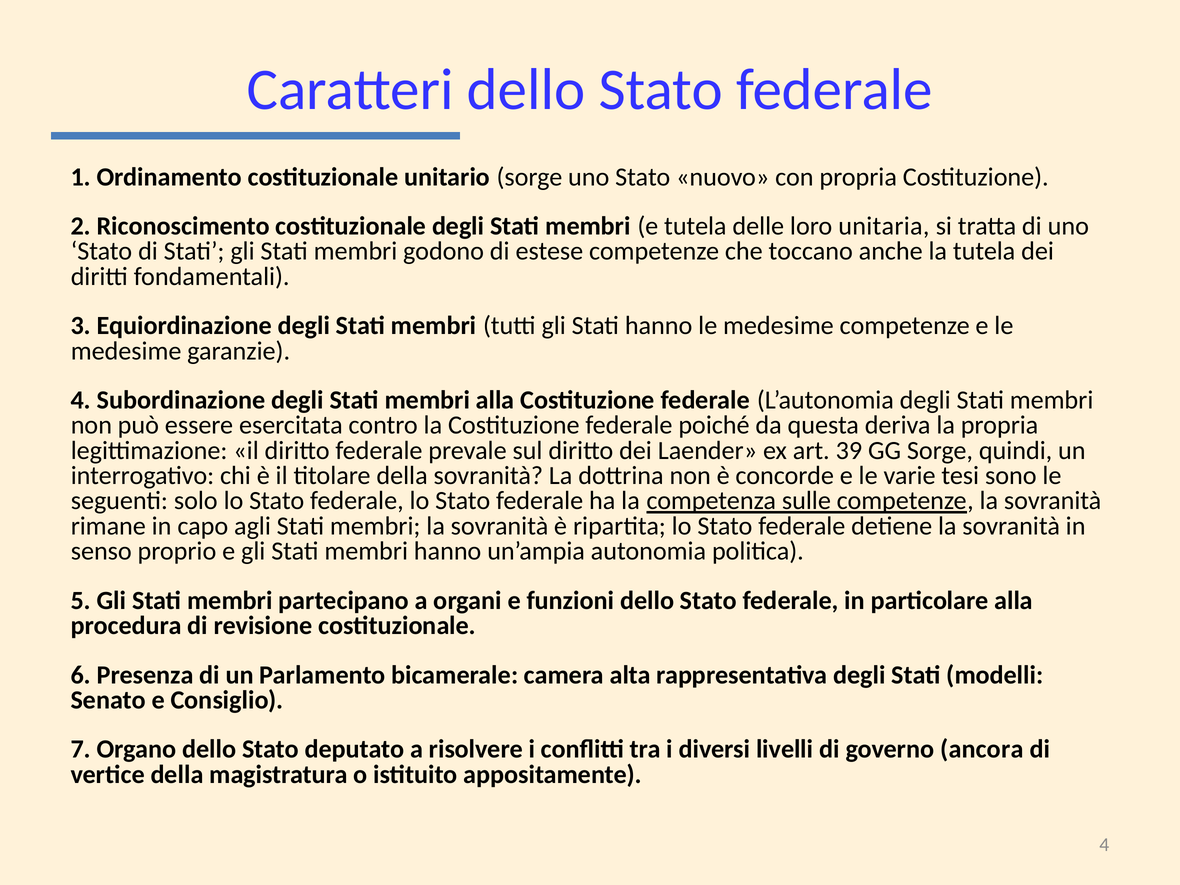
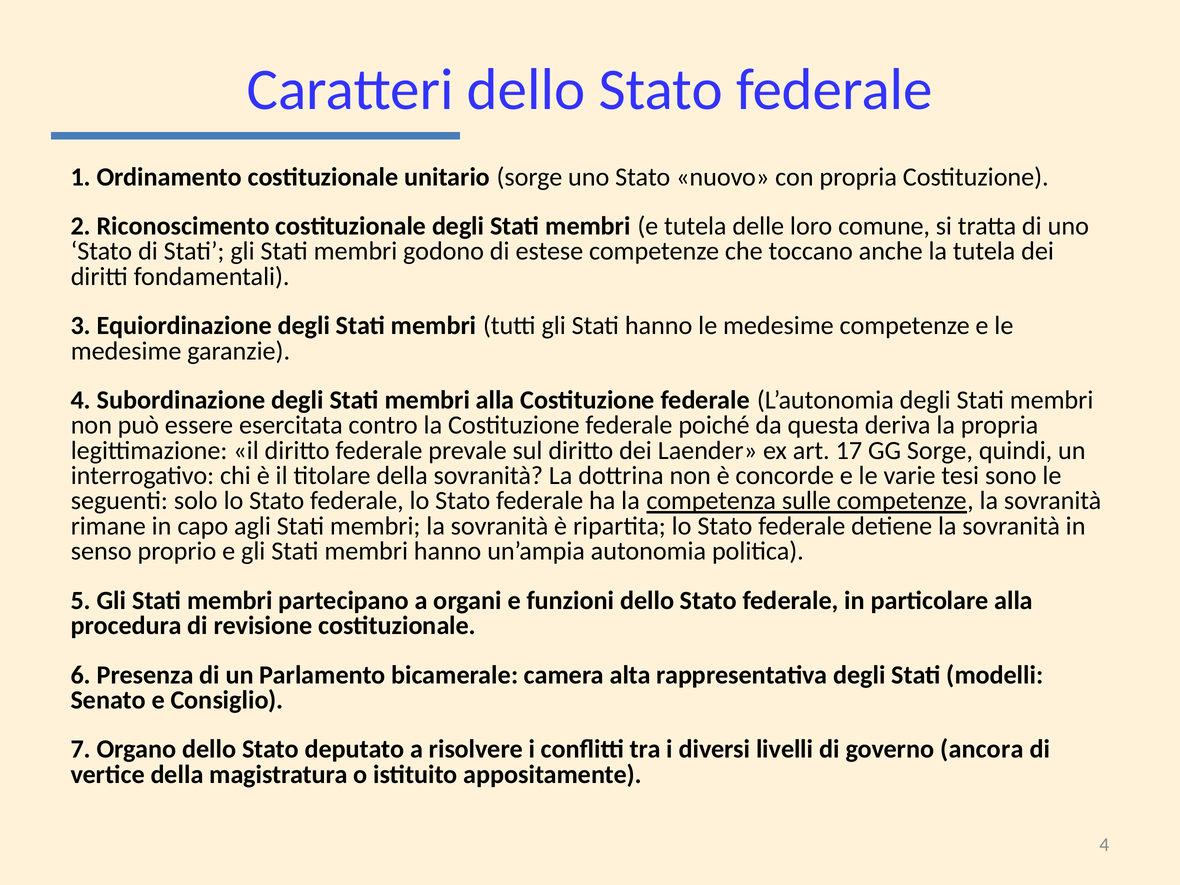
unitaria: unitaria -> comune (884, 226)
39: 39 -> 17 (849, 450)
